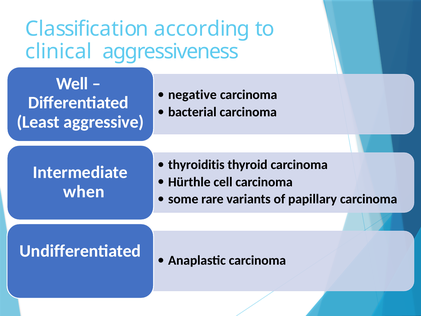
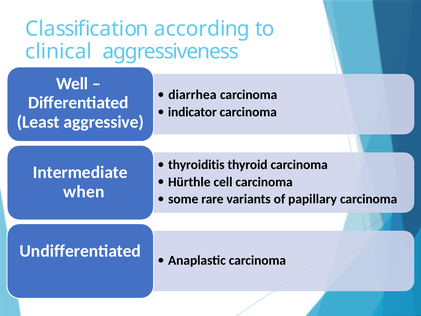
negative: negative -> diarrhea (192, 95)
bacterial: bacterial -> indicator (192, 112)
